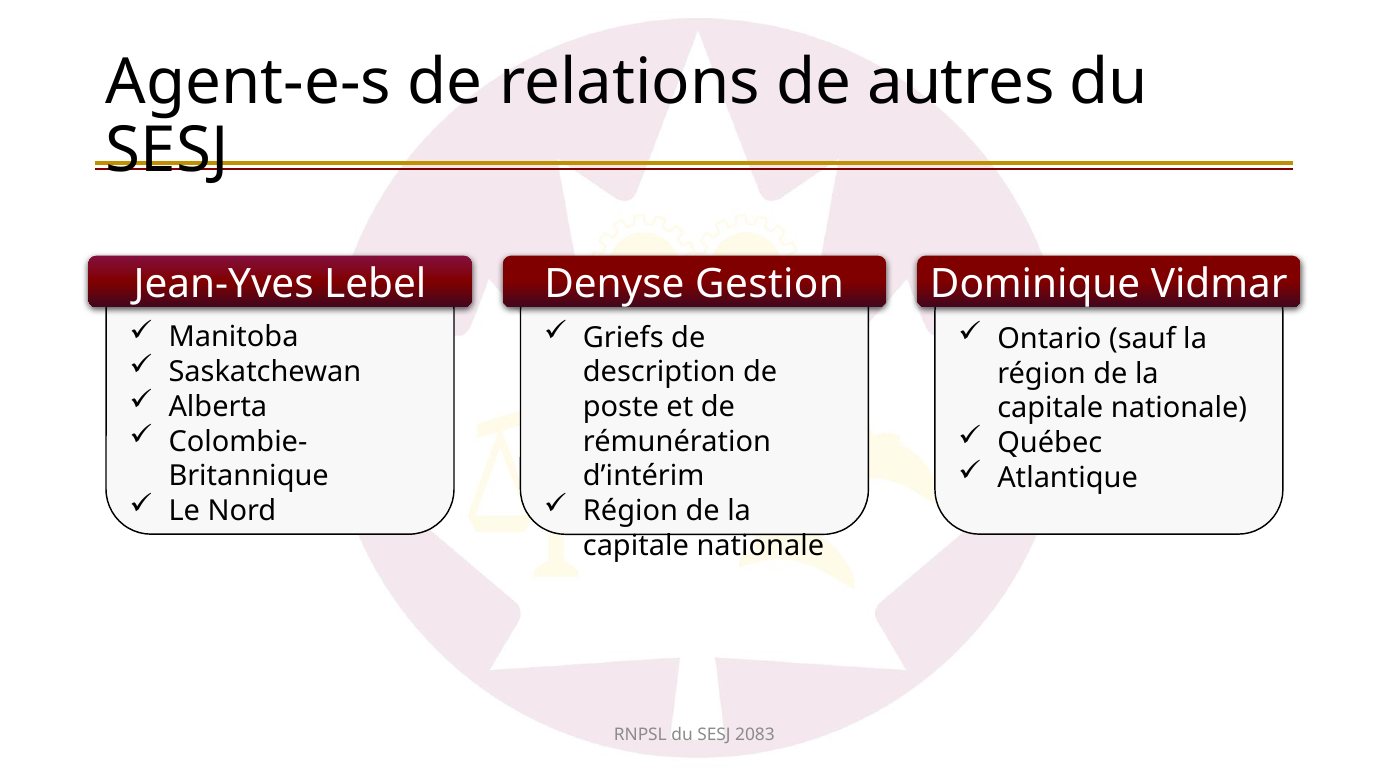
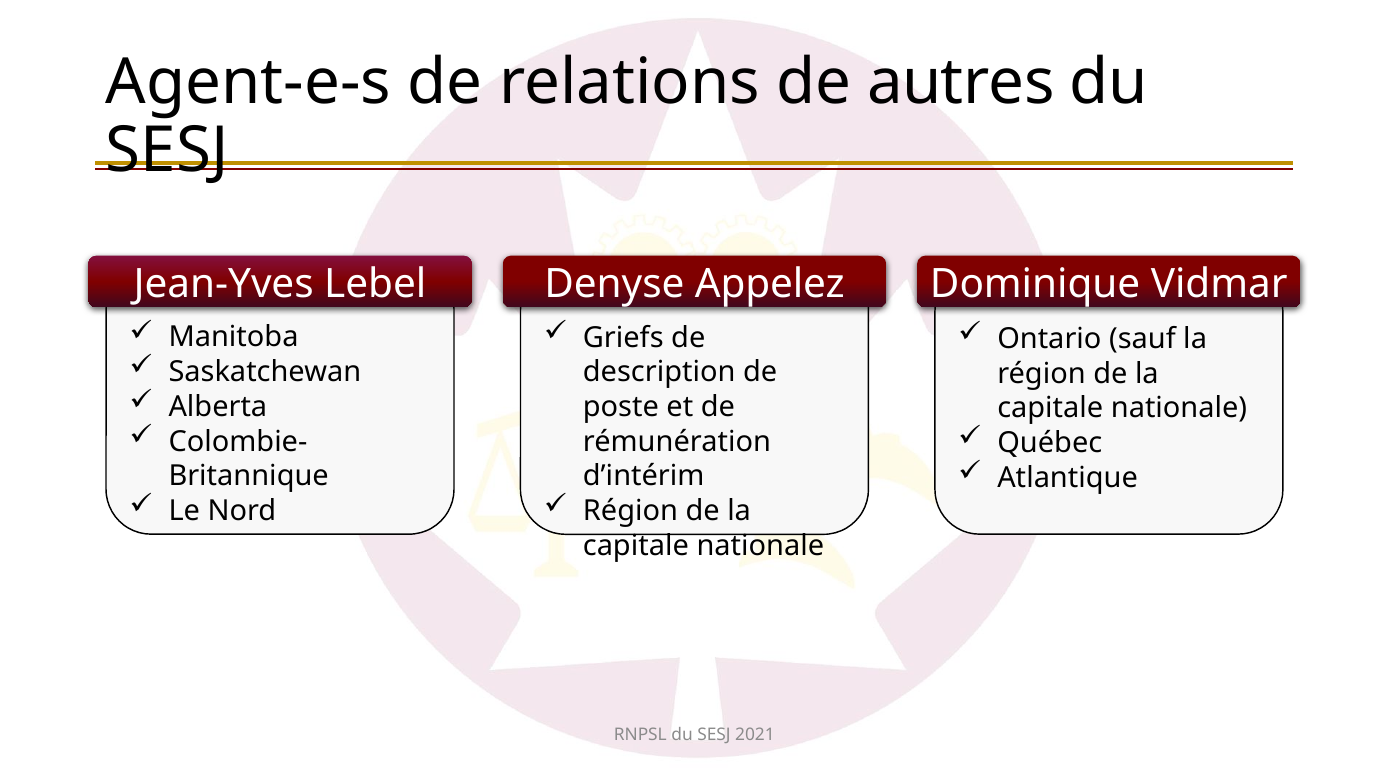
Gestion: Gestion -> Appelez (770, 284)
2083: 2083 -> 2021 (755, 735)
